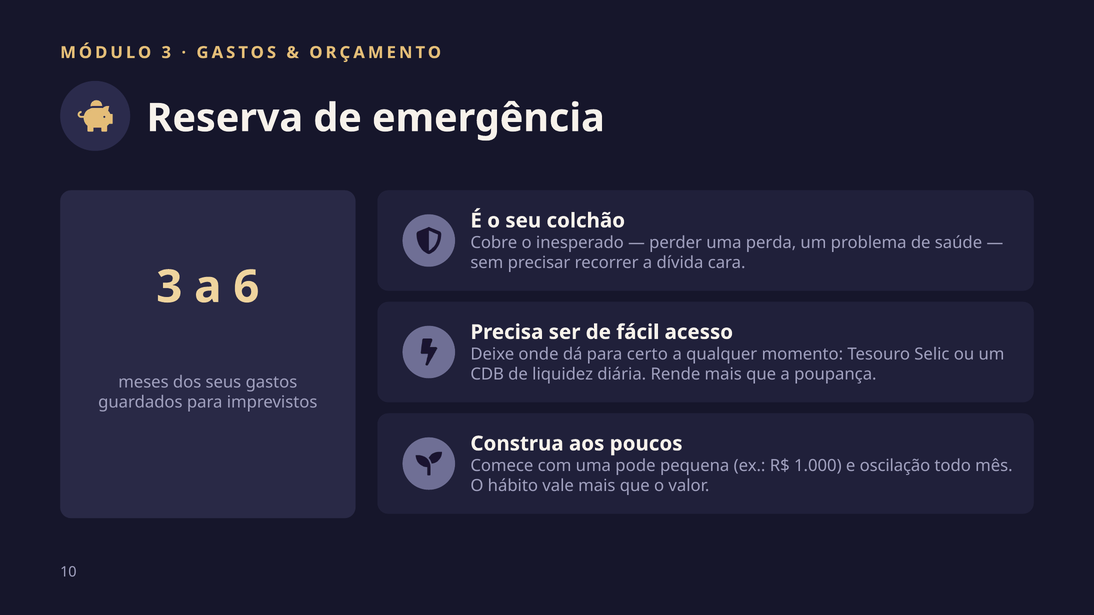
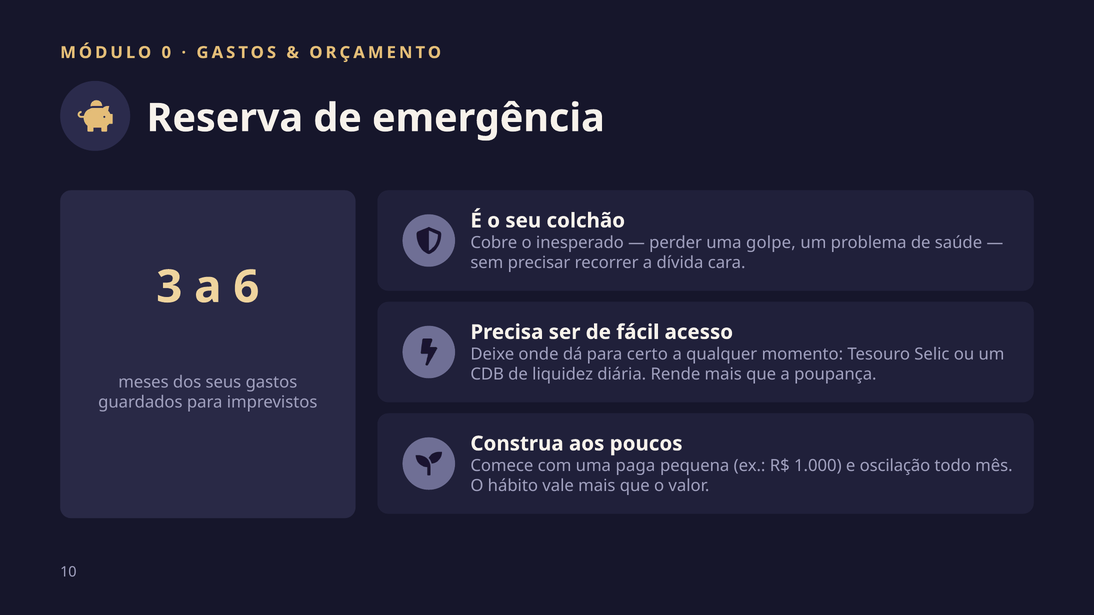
MÓDULO 3: 3 -> 0 (166, 53)
perda: perda -> golpe (771, 243)
pode: pode -> paga (635, 466)
